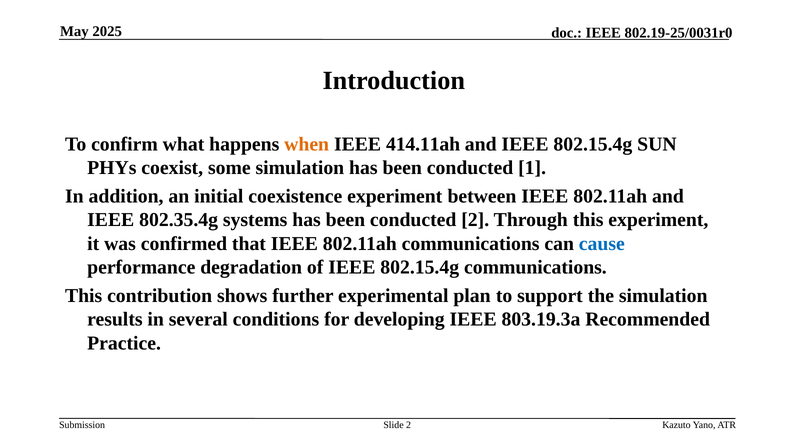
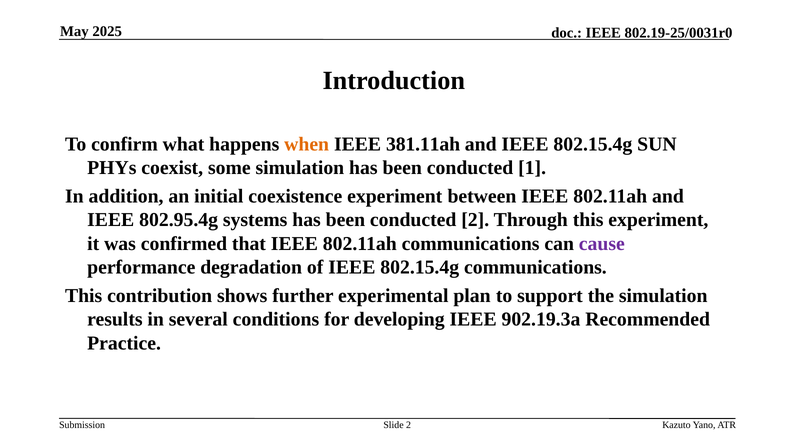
414.11ah: 414.11ah -> 381.11ah (423, 144)
802.35.4g: 802.35.4g -> 802.95.4g (179, 220)
cause colour: blue -> purple (602, 244)
803.19.3a: 803.19.3a -> 902.19.3a (541, 320)
